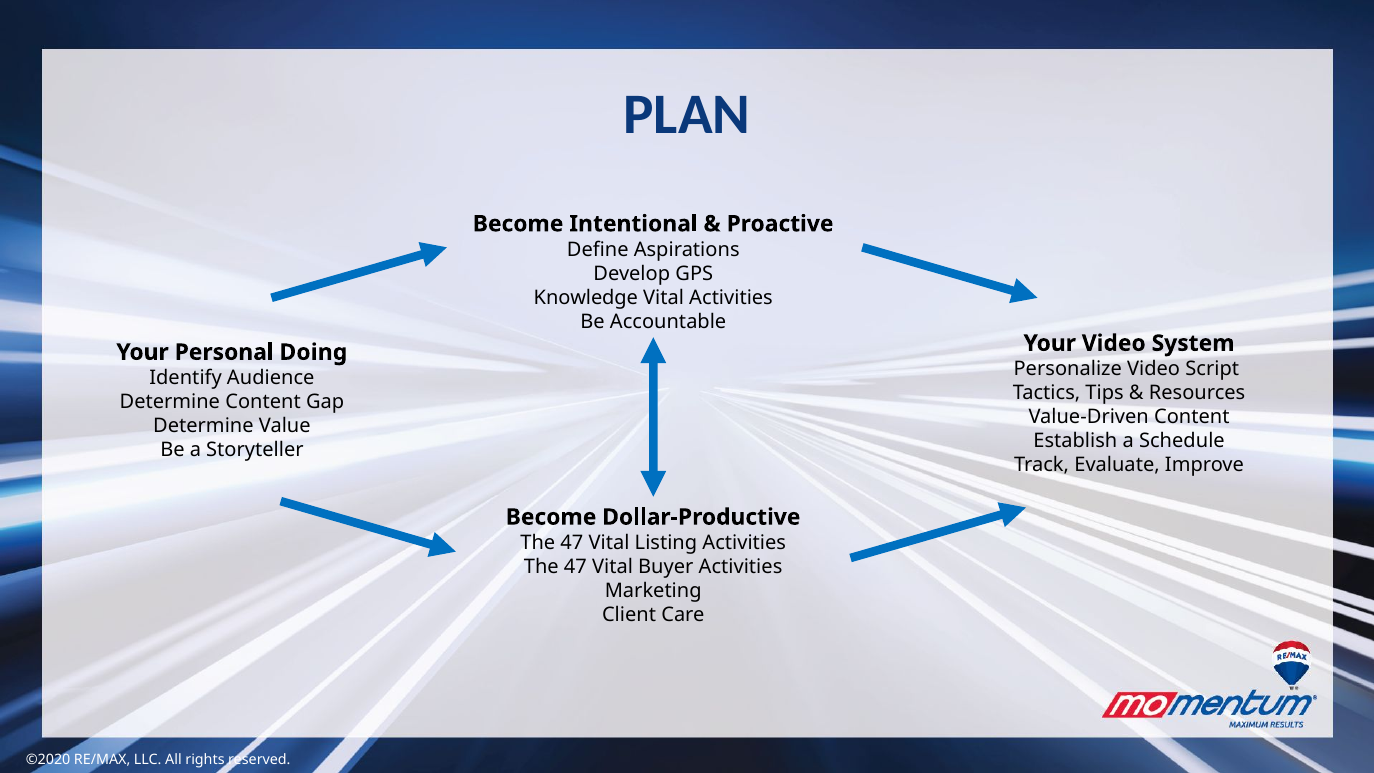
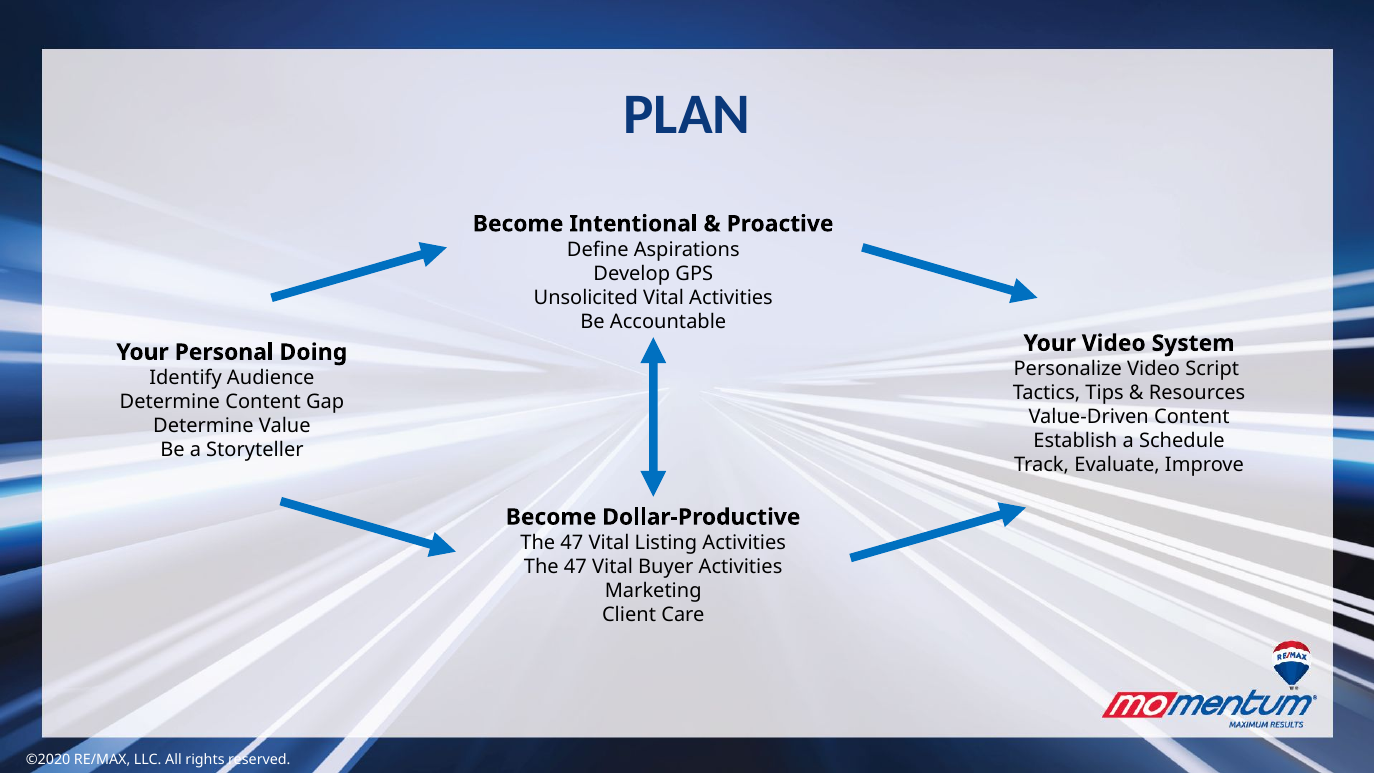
Knowledge: Knowledge -> Unsolicited (586, 297)
